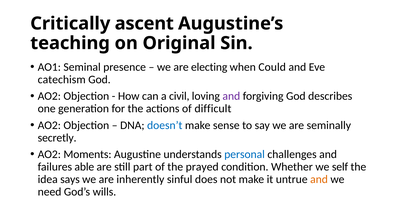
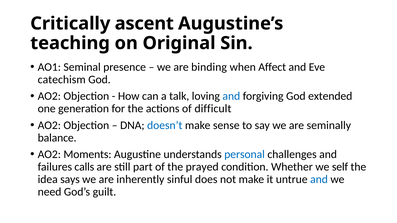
electing: electing -> binding (209, 67)
Could: Could -> Affect (272, 67)
civil: civil -> talk (179, 96)
and colour: purple -> blue (231, 96)
describes: describes -> extended (330, 96)
secretly: secretly -> balance (57, 138)
able: able -> calls (84, 167)
and colour: orange -> blue (319, 180)
wills: wills -> guilt (104, 192)
